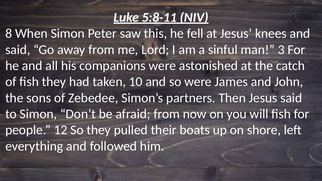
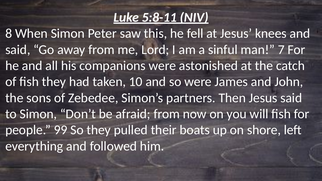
3: 3 -> 7 (281, 50)
12: 12 -> 99 (61, 130)
